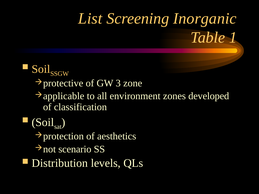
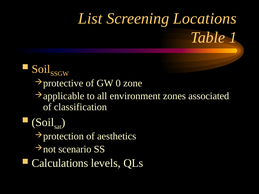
Inorganic: Inorganic -> Locations (205, 19)
3: 3 -> 0 (118, 83)
developed: developed -> associated (209, 96)
Distribution: Distribution -> Calculations (60, 163)
